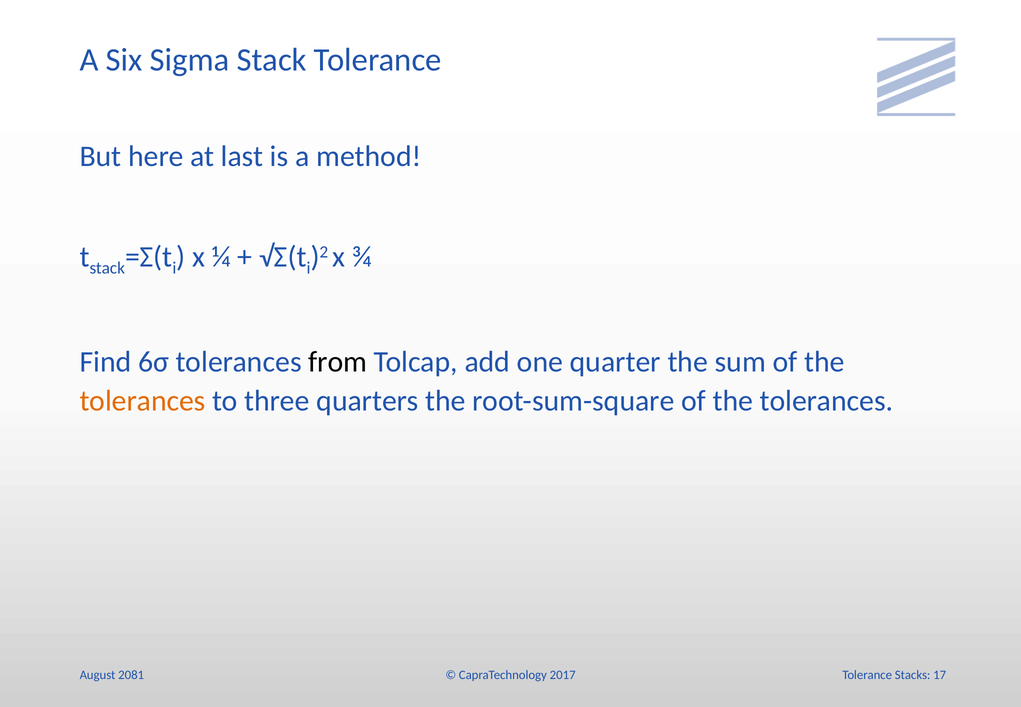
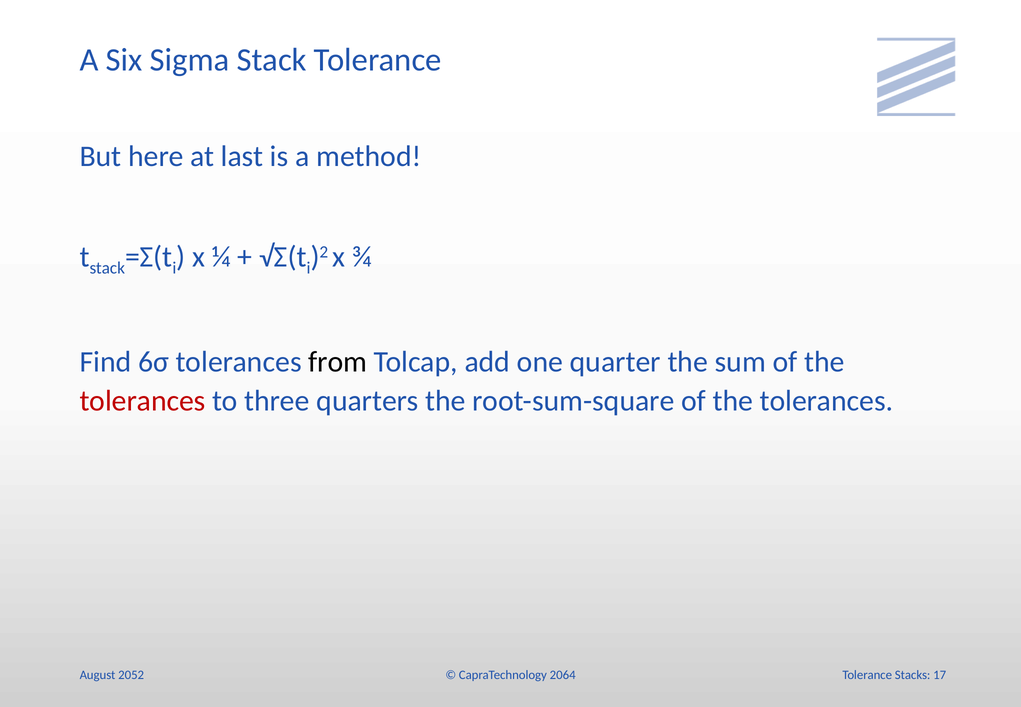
tolerances colour: orange -> red (143, 401)
2017: 2017 -> 2064 (563, 675)
2081: 2081 -> 2052 (131, 675)
